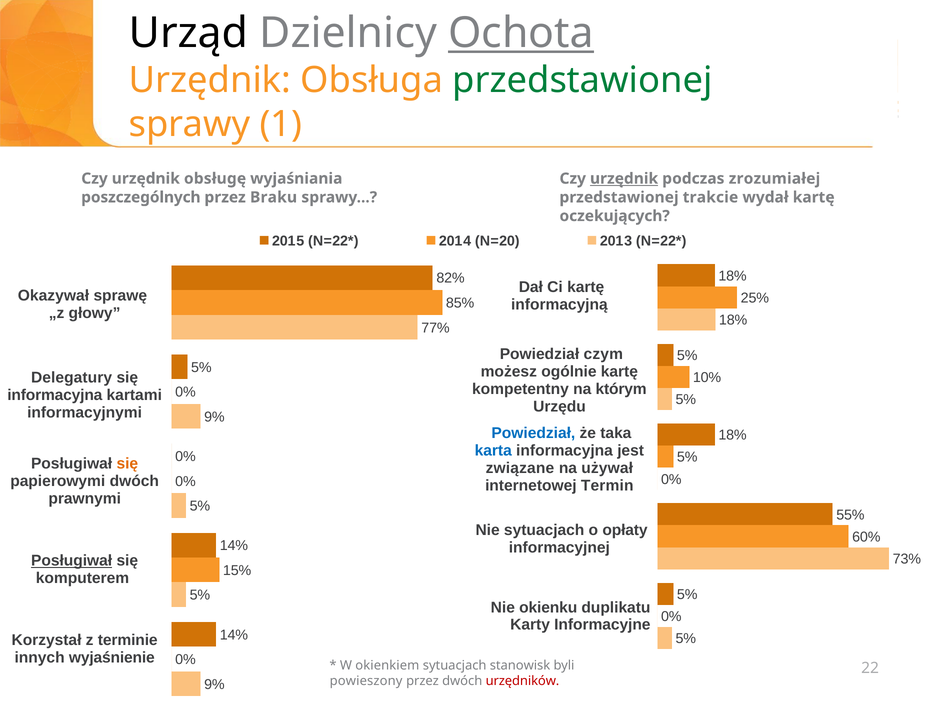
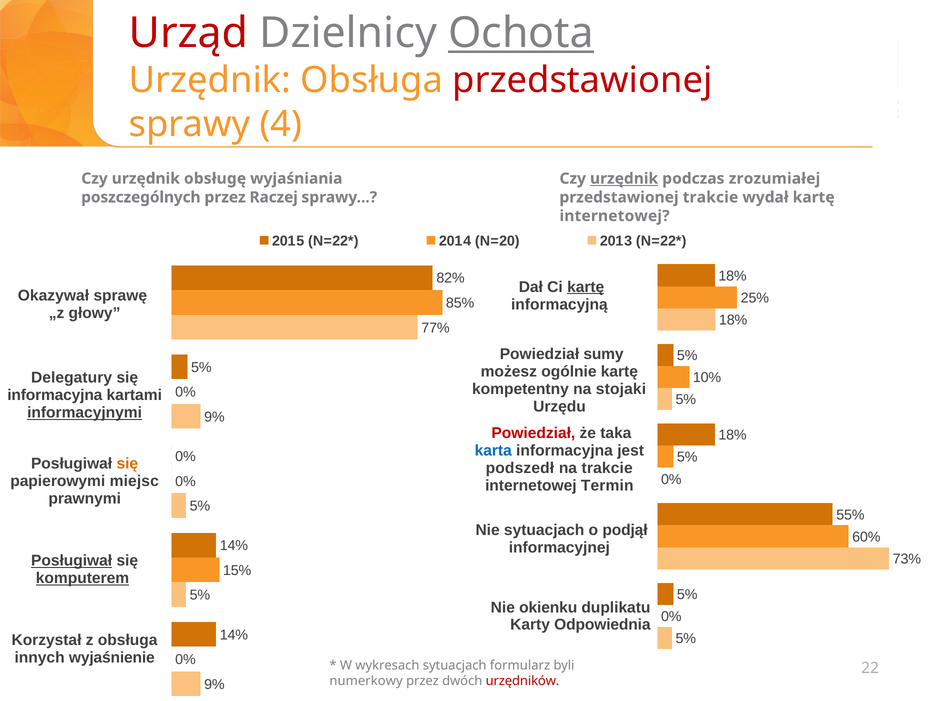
Urząd colour: black -> red (189, 33)
przedstawionej colour: green -> red (582, 80)
1: 1 -> 4 (281, 124)
Braku: Braku -> Raczej (274, 197)
oczekujących: oczekujących -> internetowej (615, 216)
kartę underline: none -> present (586, 287)
czym: czym -> sumy (603, 354)
którym: którym -> stojaki (621, 389)
informacyjnymi underline: none -> present (85, 413)
Powiedział colour: blue -> red (533, 433)
związane: związane -> podszedł (520, 468)
na używał: używał -> trakcie (607, 468)
papierowymi dwóch: dwóch -> miejsc (134, 481)
opłaty: opłaty -> podjął (625, 530)
komputerem underline: none -> present (83, 578)
Informacyjne: Informacyjne -> Odpowiednia (602, 625)
z terminie: terminie -> obsługa (128, 640)
okienkiem: okienkiem -> wykresach (387, 666)
stanowisk: stanowisk -> formularz (520, 666)
powieszony: powieszony -> numerkowy (366, 681)
